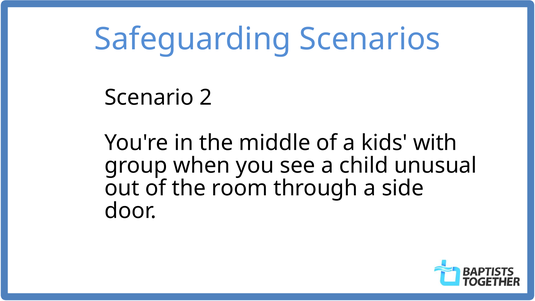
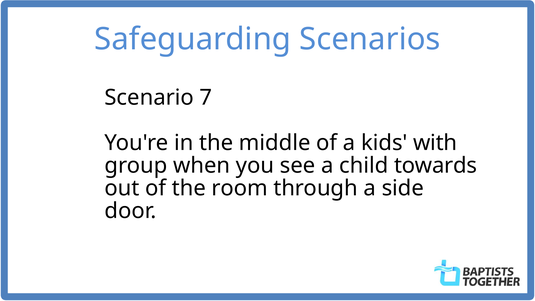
2: 2 -> 7 (206, 97)
unusual: unusual -> towards (436, 166)
